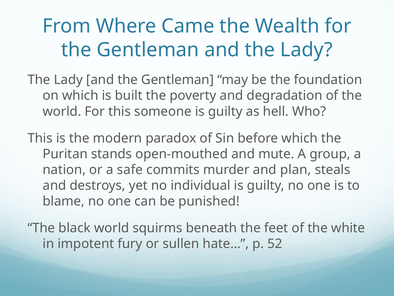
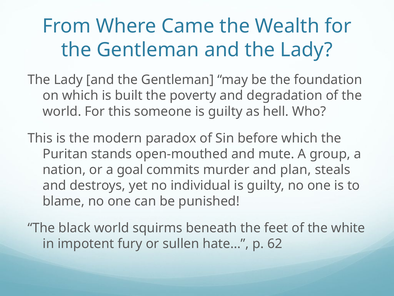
safe: safe -> goal (130, 169)
52: 52 -> 62 (275, 243)
